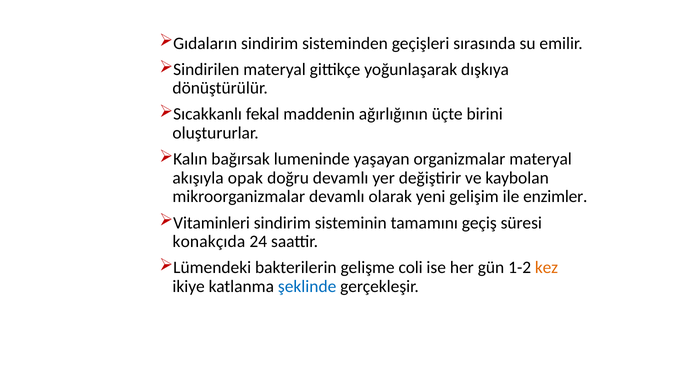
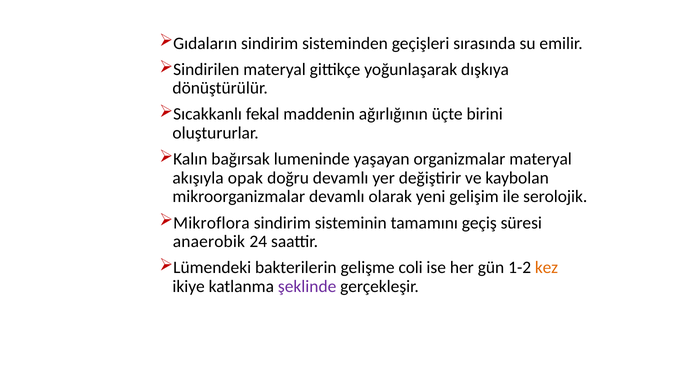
enzimler: enzimler -> serolojik (555, 197)
Vitaminleri: Vitaminleri -> Mikroflora (211, 223)
konakçıda: konakçıda -> anaerobik (209, 242)
şeklinde colour: blue -> purple (307, 287)
